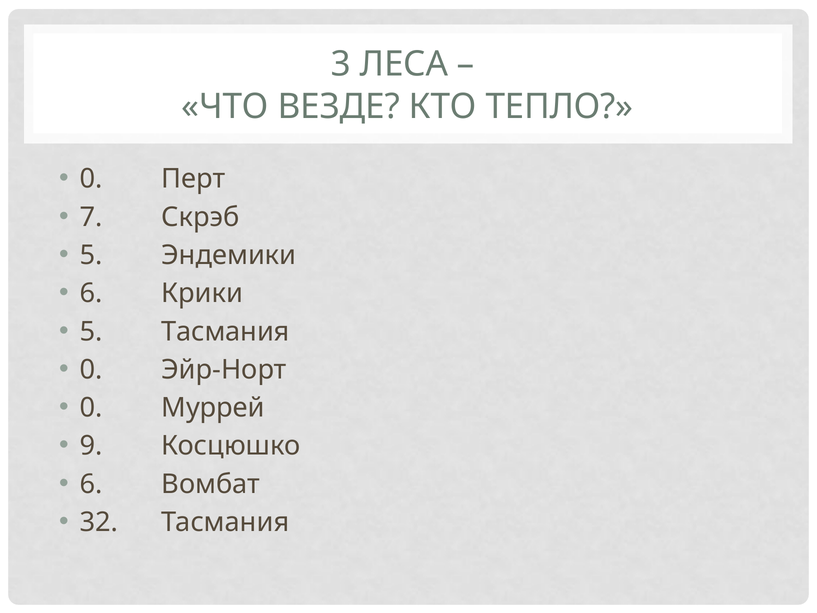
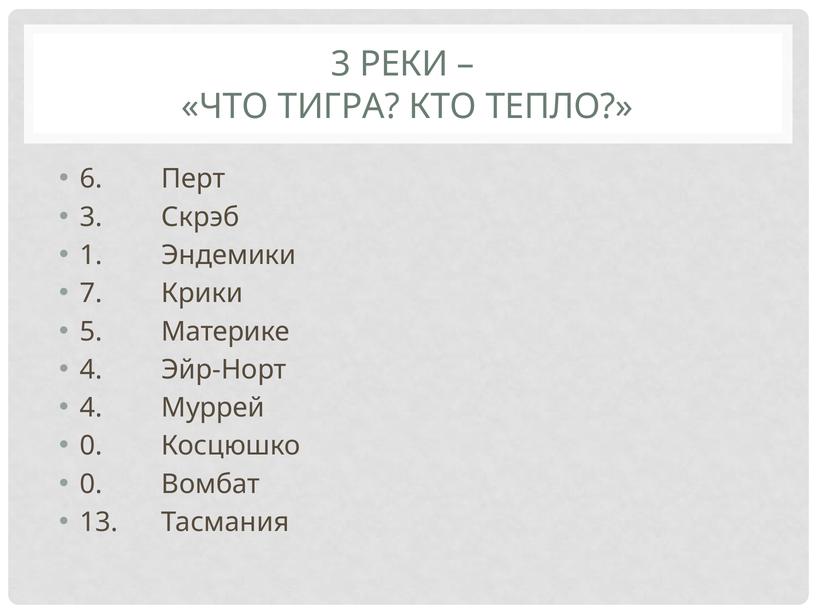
ЛЕСА: ЛЕСА -> РЕКИ (404, 64)
ВЕЗДЕ: ВЕЗДЕ -> ТИГРА (339, 106)
0: 0 -> 6 (91, 179)
7: 7 -> 3 (91, 217)
5: 5 -> 1 (91, 255)
6: 6 -> 7 (91, 293)
5 Тасмания: Тасмания -> Материке (226, 331)
0: 0 -> 4 (91, 369)
0: 0 -> 4 (91, 408)
9: 9 -> 0 (91, 446)
6: 6 -> 0 (91, 484)
32: 32 -> 13 (99, 522)
